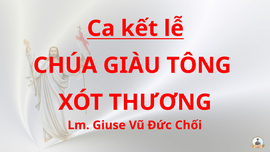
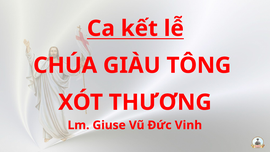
Chối: Chối -> Vinh (188, 125)
